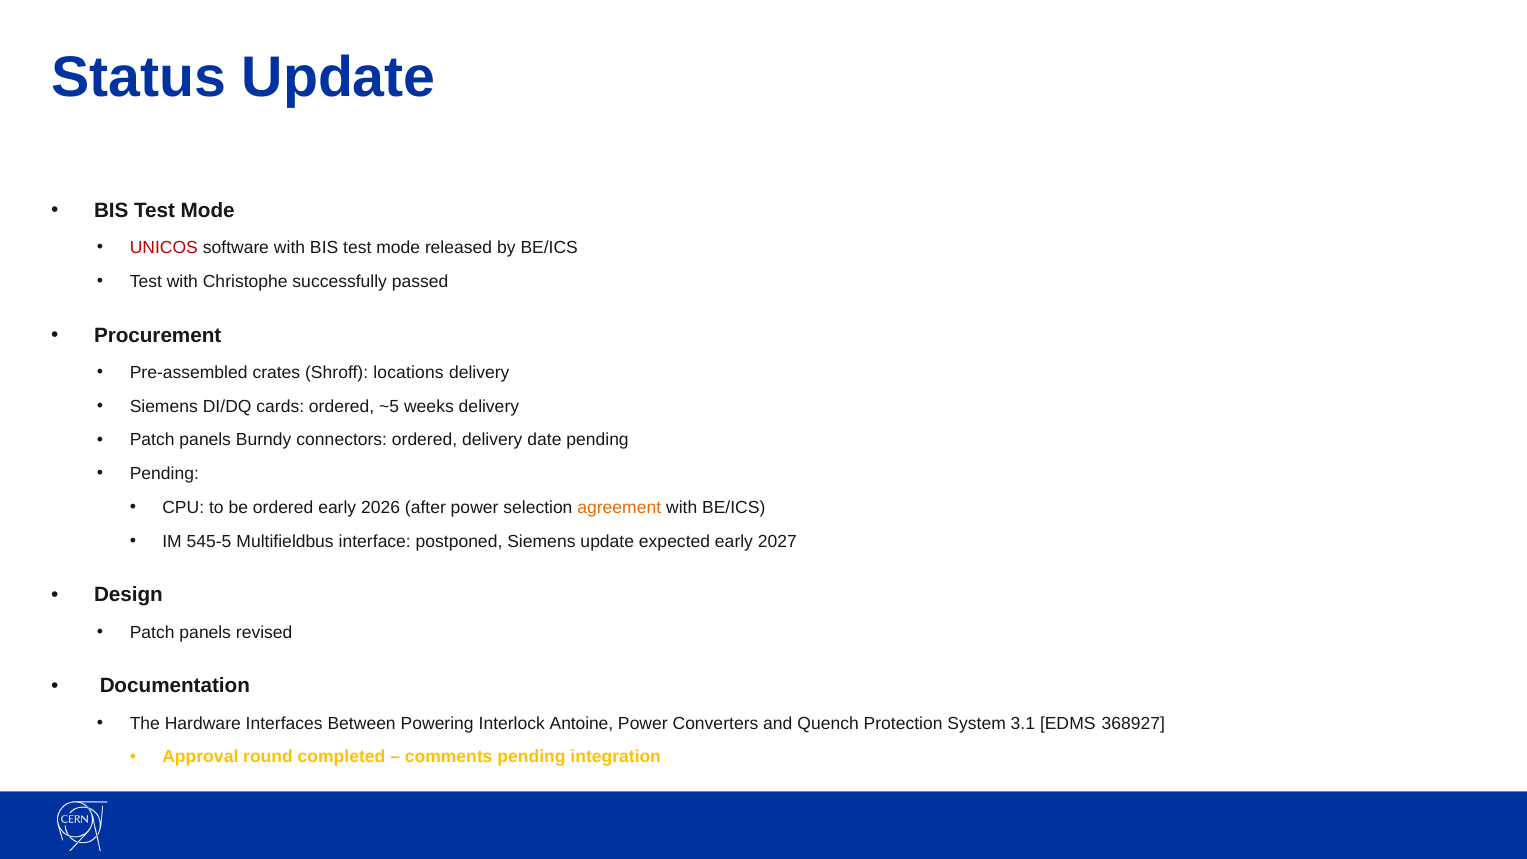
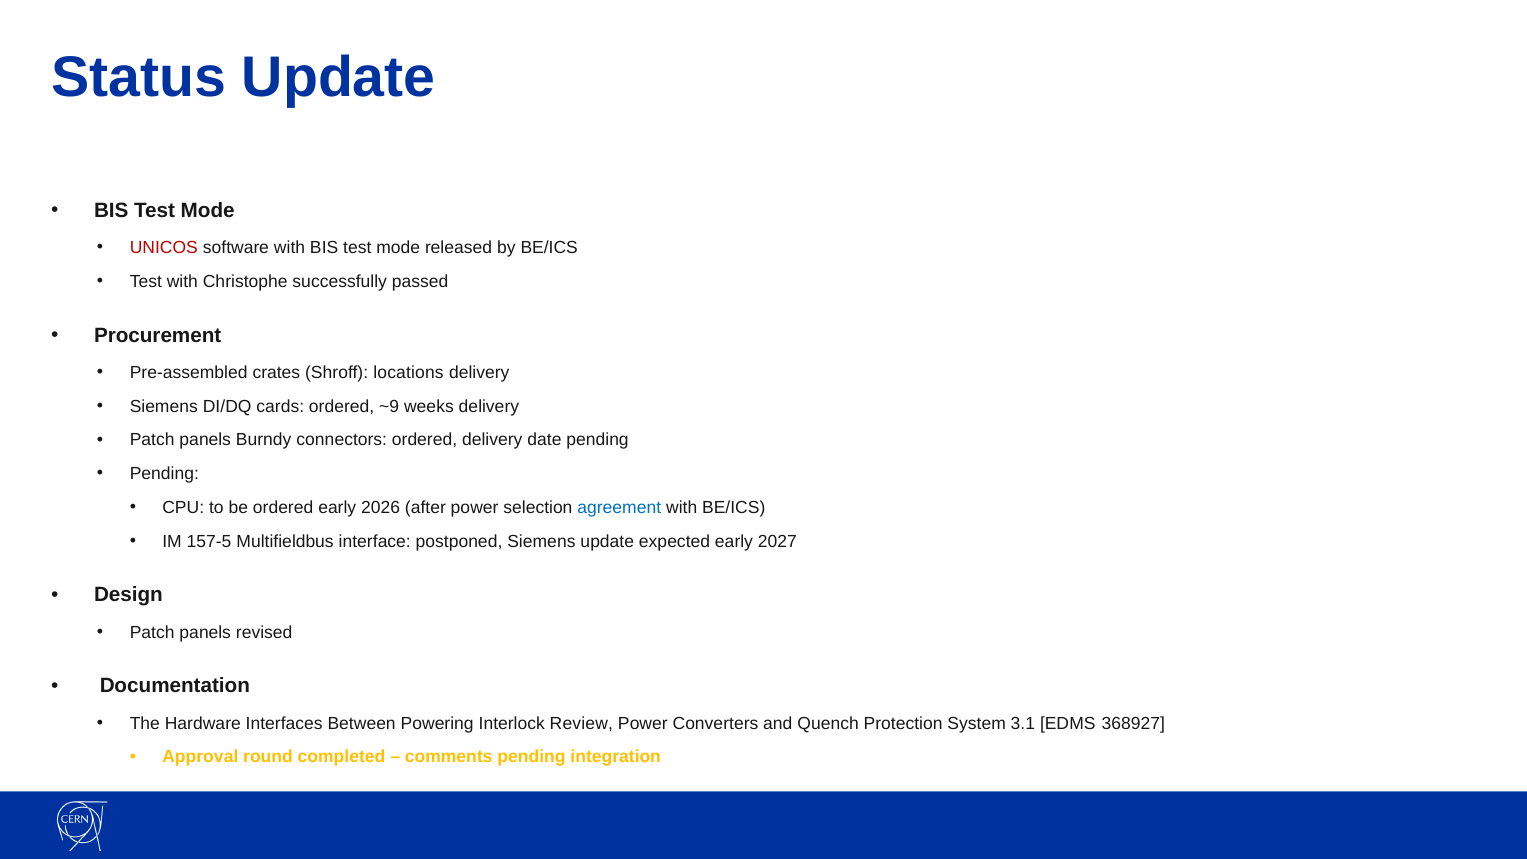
~5: ~5 -> ~9 (389, 406)
agreement colour: orange -> blue (619, 508)
545-5: 545-5 -> 157-5 (209, 541)
Antoine: Antoine -> Review (581, 723)
